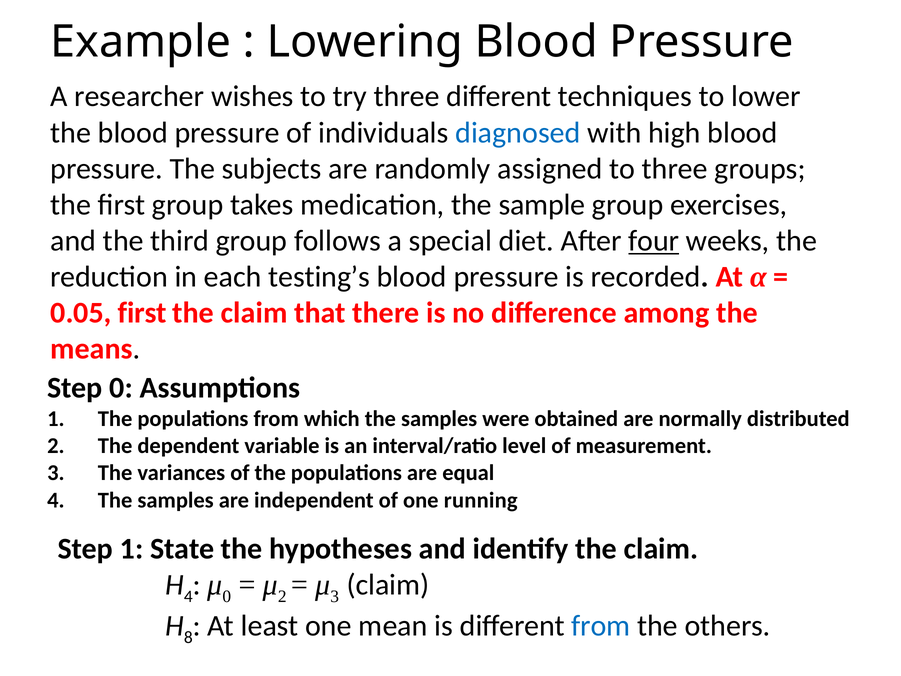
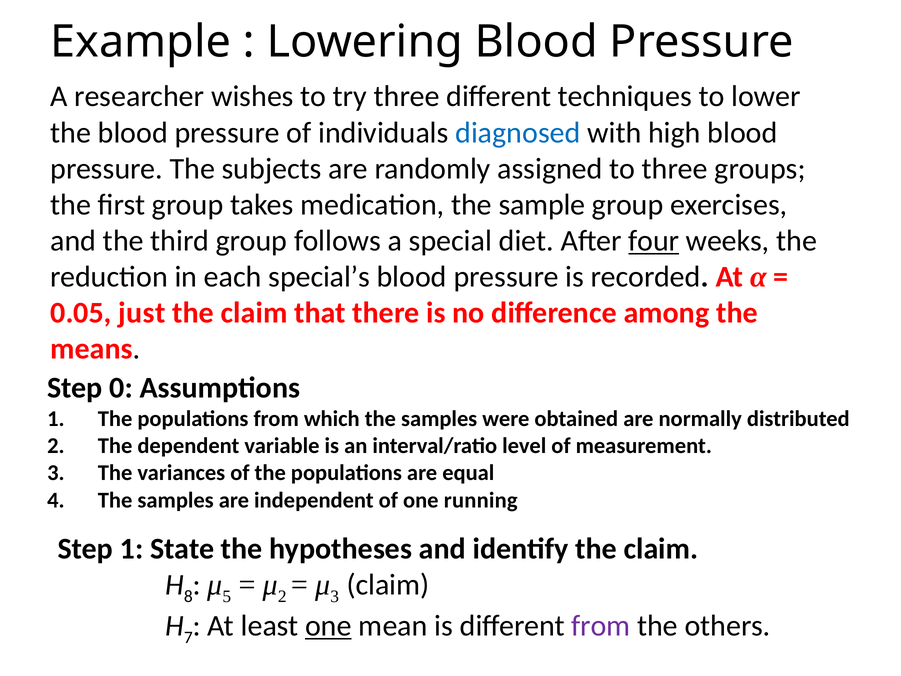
testing’s: testing’s -> special’s (319, 277)
0.05 first: first -> just (142, 313)
4: 4 -> 8 (188, 596)
0: 0 -> 5 (227, 596)
8: 8 -> 7 (188, 637)
one underline: none -> present (328, 626)
from colour: blue -> purple (601, 626)
